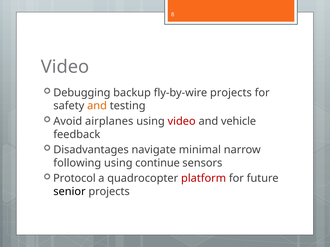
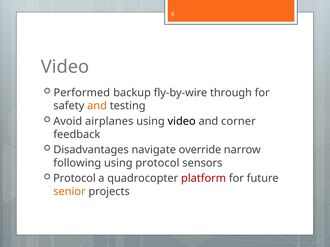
Debugging: Debugging -> Performed (82, 93)
fly-by-wire projects: projects -> through (231, 93)
video colour: red -> black (182, 121)
vehicle: vehicle -> corner (238, 121)
minimal: minimal -> override (200, 150)
using continue: continue -> protocol (157, 163)
senior colour: black -> orange (69, 192)
